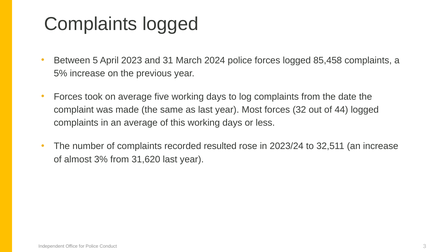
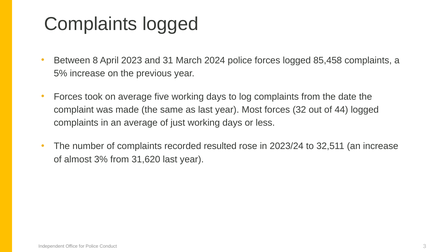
5: 5 -> 8 (95, 60)
this: this -> just (178, 123)
